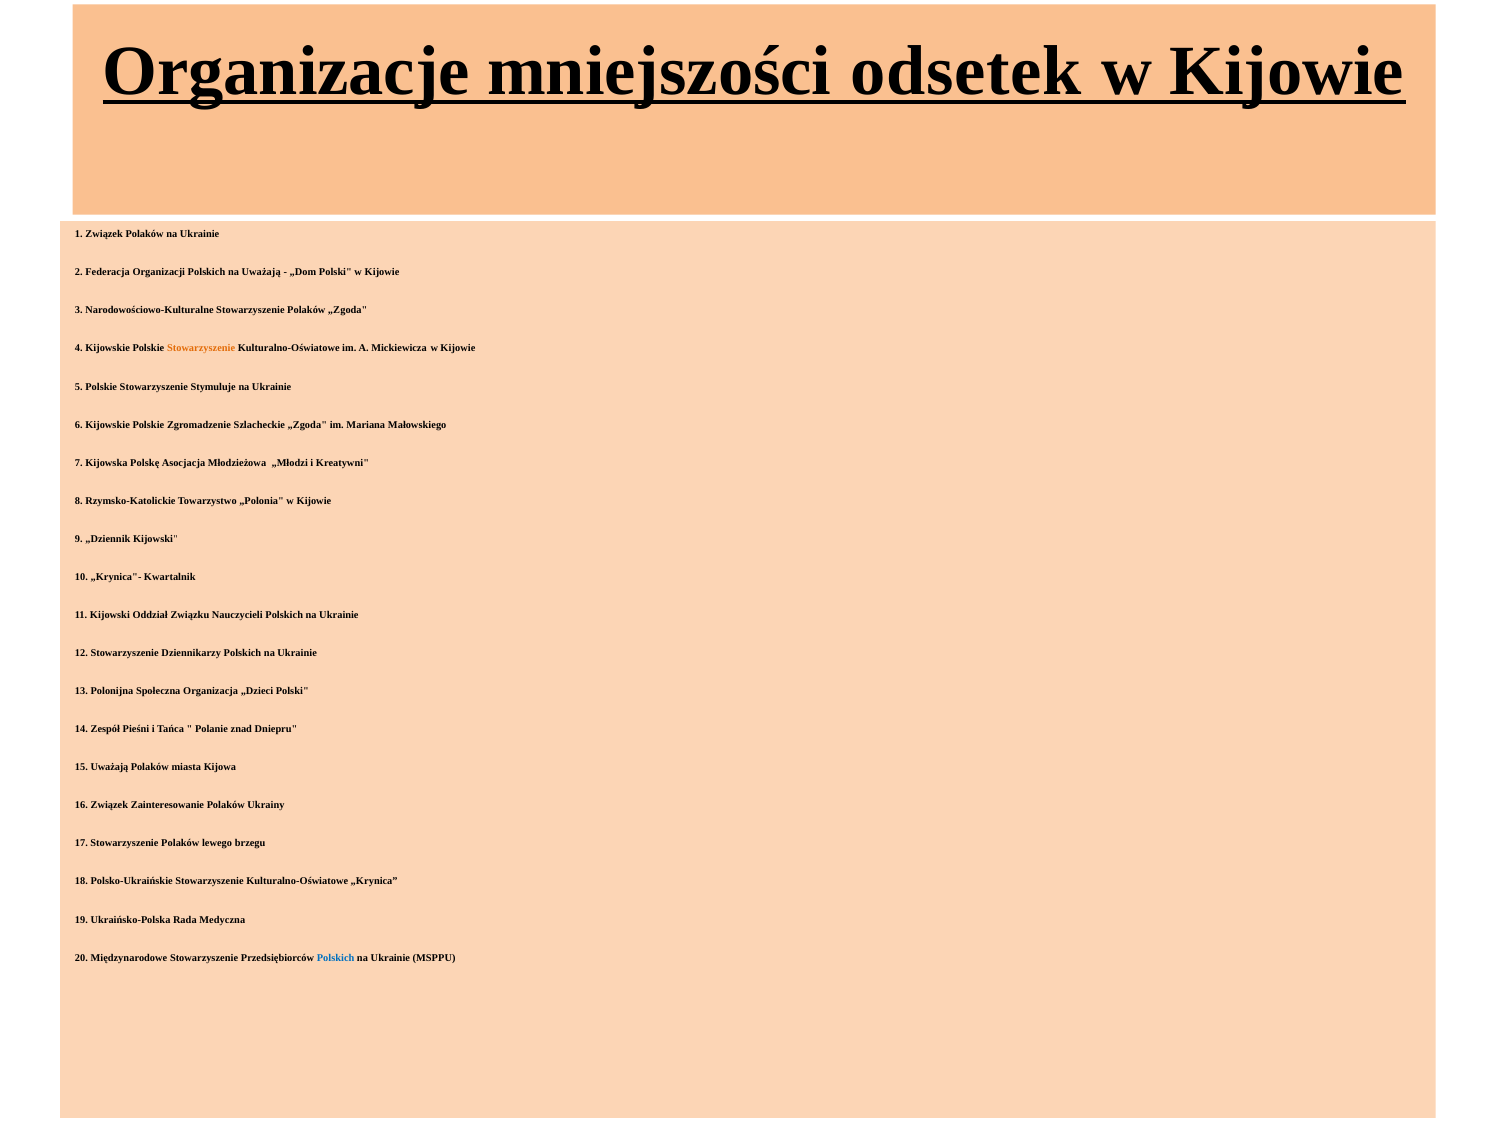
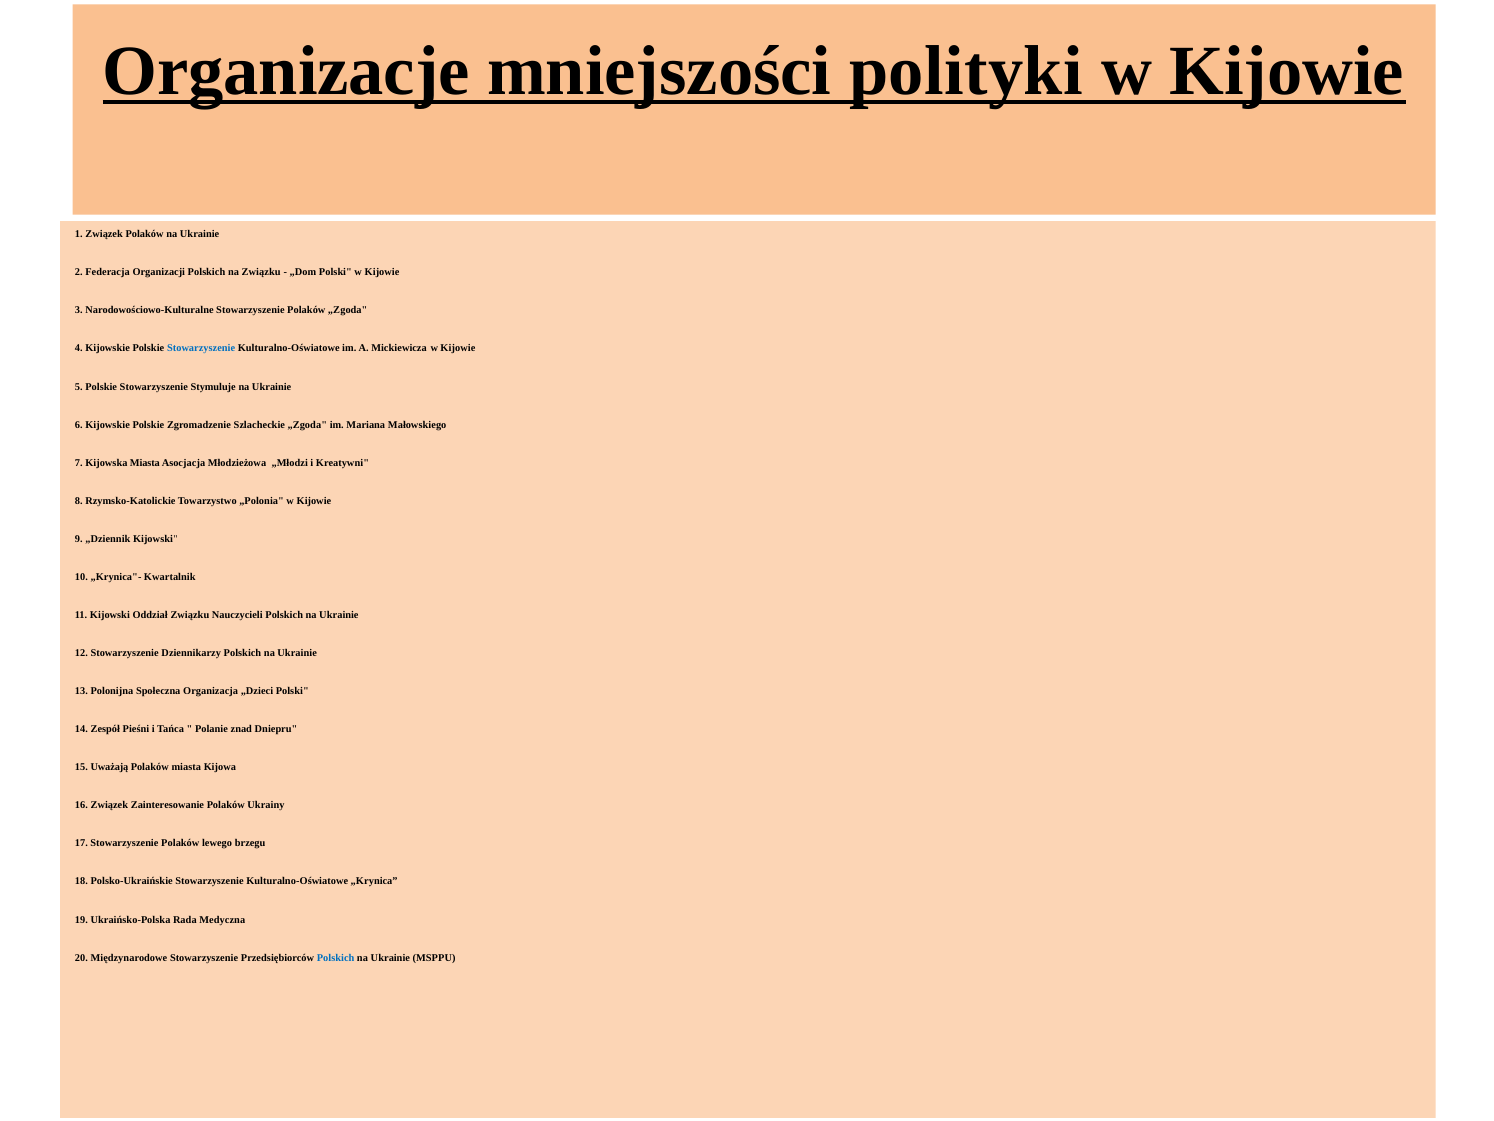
odsetek: odsetek -> polityki (966, 71)
na Uważają: Uważają -> Związku (261, 272)
Stowarzyszenie colour: orange -> blue (201, 348)
Kijowska Polskę: Polskę -> Miasta (145, 463)
